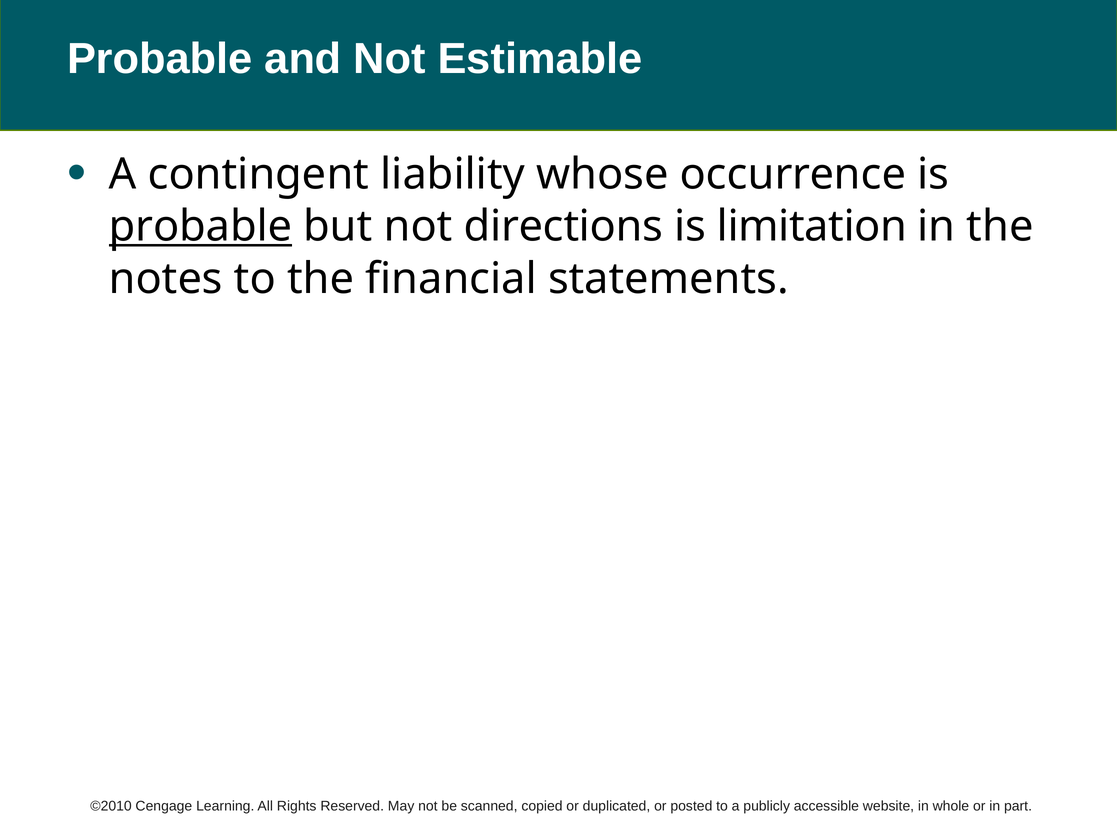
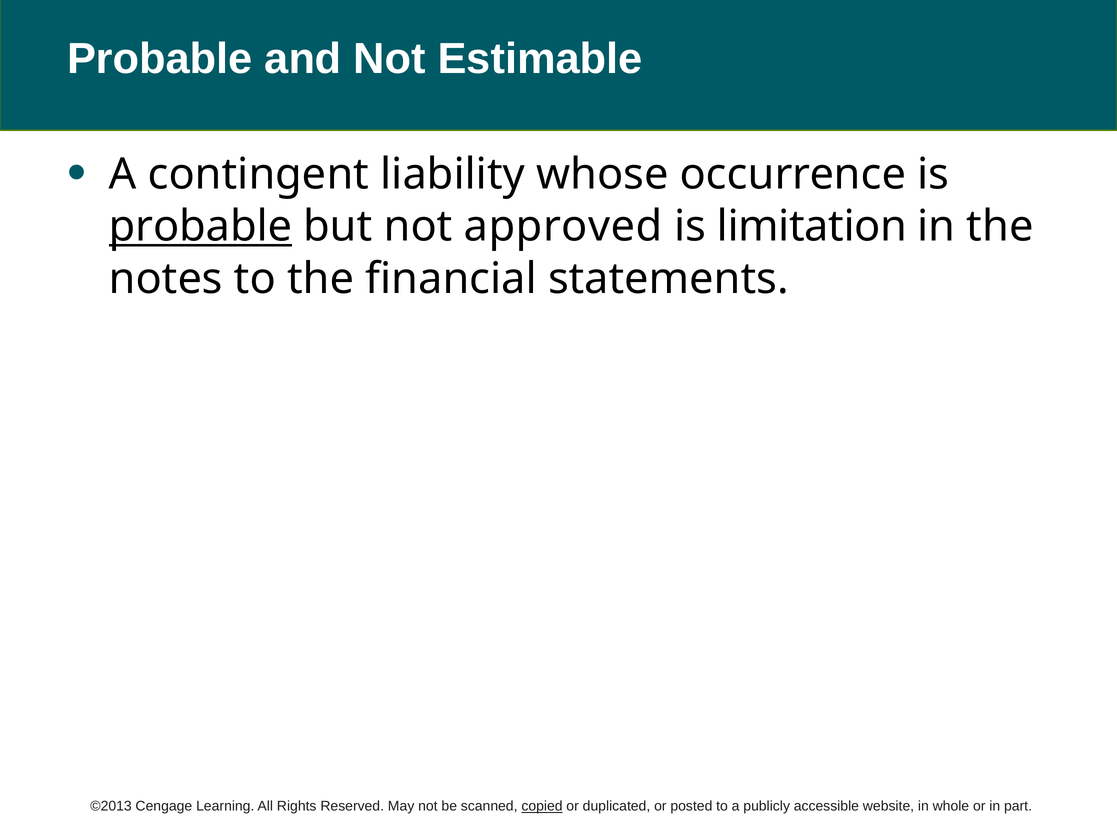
directions: directions -> approved (563, 226)
©2010: ©2010 -> ©2013 (111, 806)
copied underline: none -> present (542, 806)
